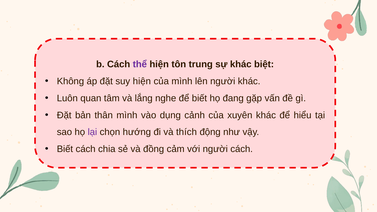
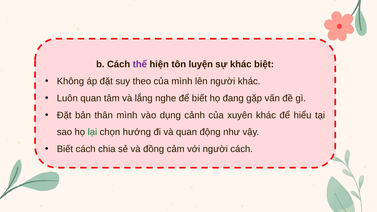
trung: trung -> luyện (201, 64)
suy hiện: hiện -> theo (142, 81)
lại colour: purple -> green (92, 132)
và thích: thích -> quan (187, 132)
